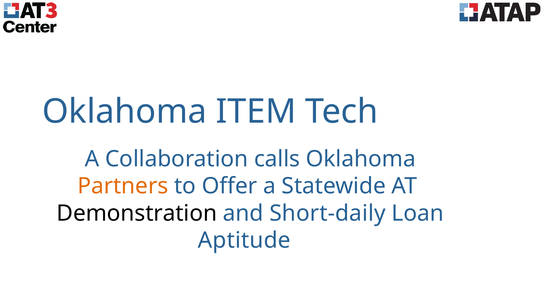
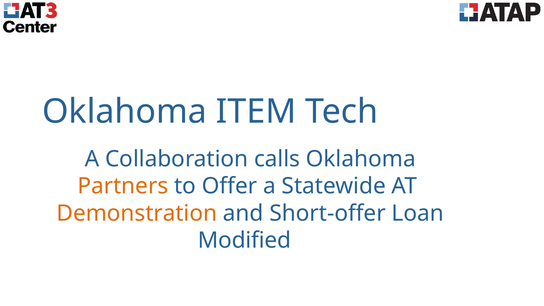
Demonstration colour: black -> orange (137, 213)
Short-daily: Short-daily -> Short-offer (328, 213)
Aptitude: Aptitude -> Modified (245, 240)
